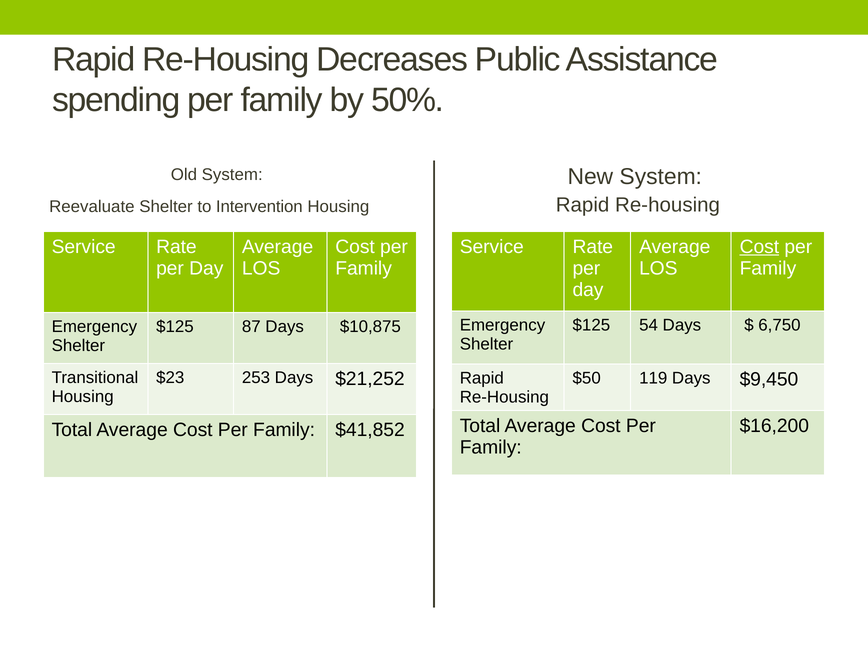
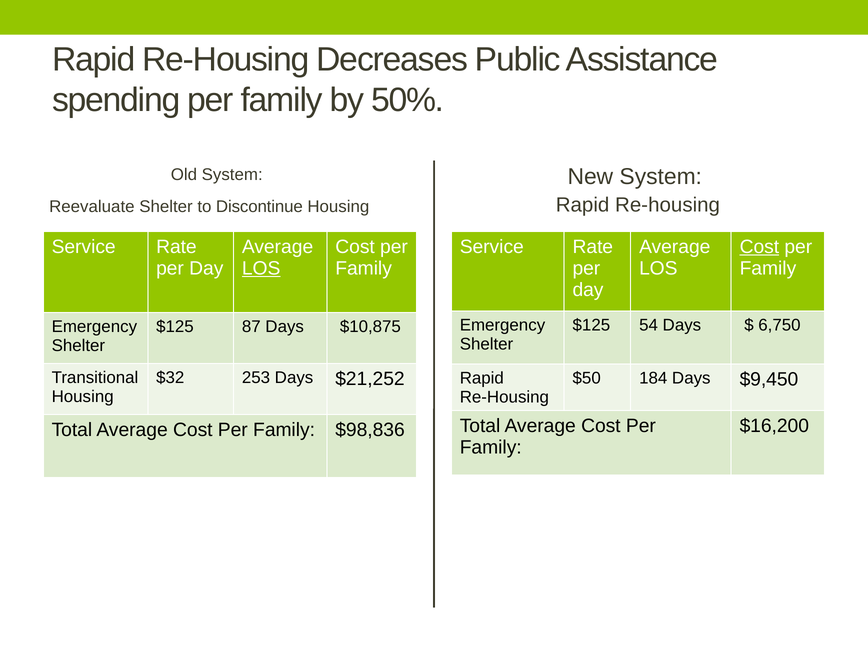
Intervention: Intervention -> Discontinue (259, 207)
LOS underline: none -> present (261, 268)
$23: $23 -> $32 (170, 377)
119: 119 -> 184 (653, 378)
$41,852: $41,852 -> $98,836 (370, 430)
